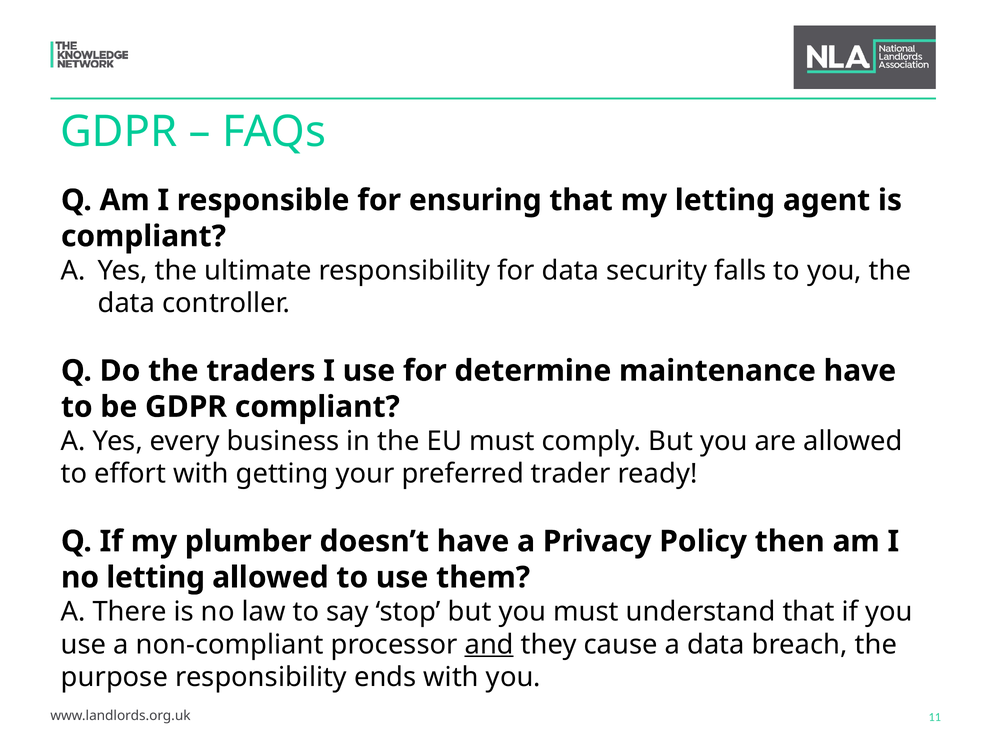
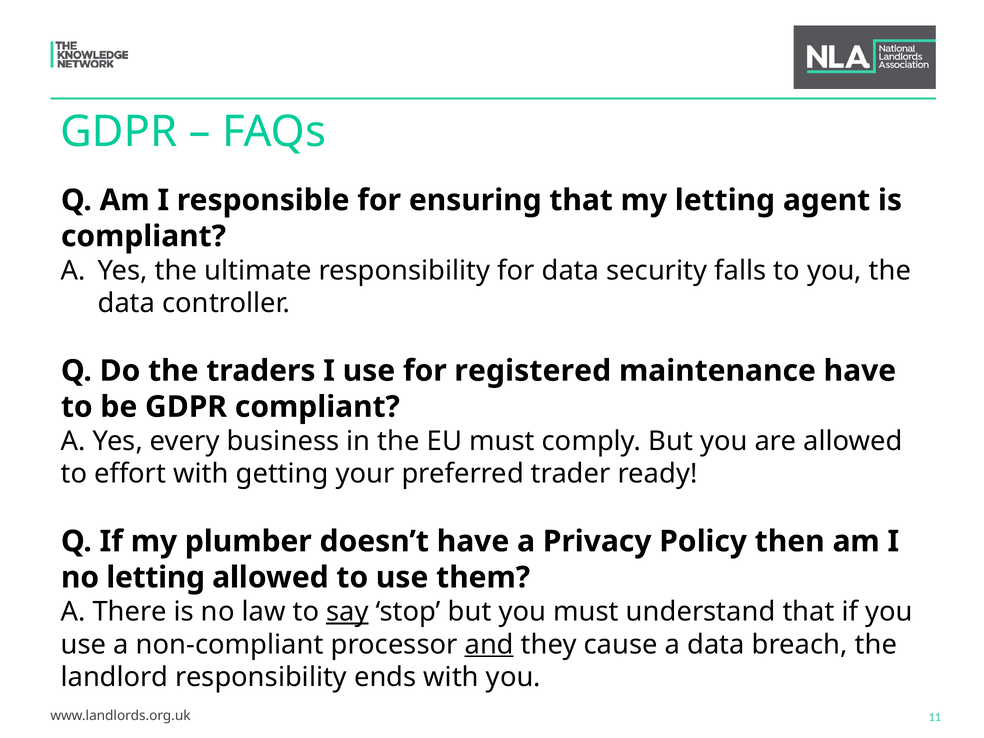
determine: determine -> registered (533, 371)
say underline: none -> present (347, 612)
purpose: purpose -> landlord (115, 677)
